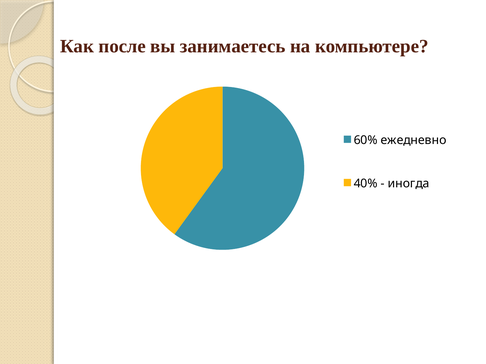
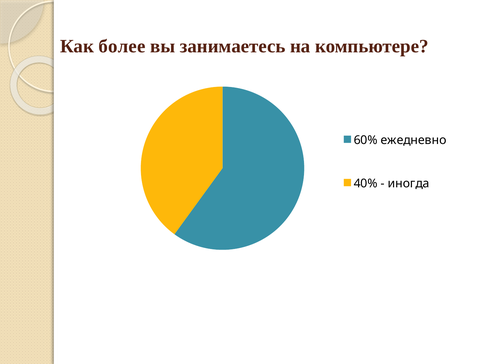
после: после -> более (122, 46)
